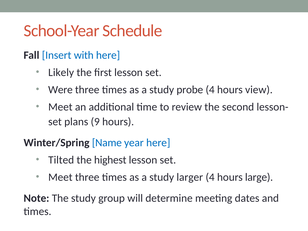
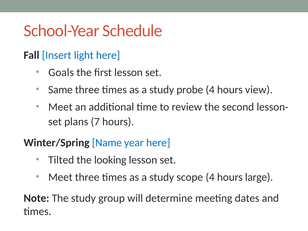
with: with -> light (84, 55)
Likely: Likely -> Goals (61, 72)
Were: Were -> Same (60, 90)
9: 9 -> 7 (95, 122)
highest: highest -> looking (110, 160)
larger: larger -> scope (190, 177)
